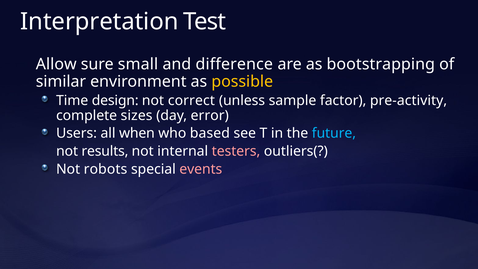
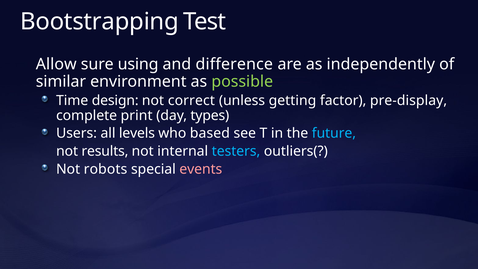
Interpretation: Interpretation -> Bootstrapping (100, 22)
small: small -> using (138, 64)
bootstrapping: bootstrapping -> independently (381, 64)
possible colour: yellow -> light green (242, 81)
sample: sample -> getting (292, 100)
pre-activity: pre-activity -> pre-display (409, 100)
sizes: sizes -> print (137, 115)
error: error -> types (210, 115)
when: when -> levels (137, 133)
testers colour: pink -> light blue (236, 151)
